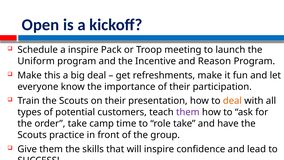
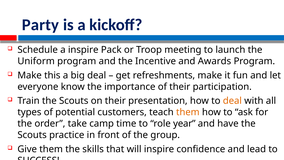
Open: Open -> Party (40, 25)
Reason: Reason -> Awards (214, 61)
them colour: purple -> orange (188, 112)
role take: take -> year (184, 123)
